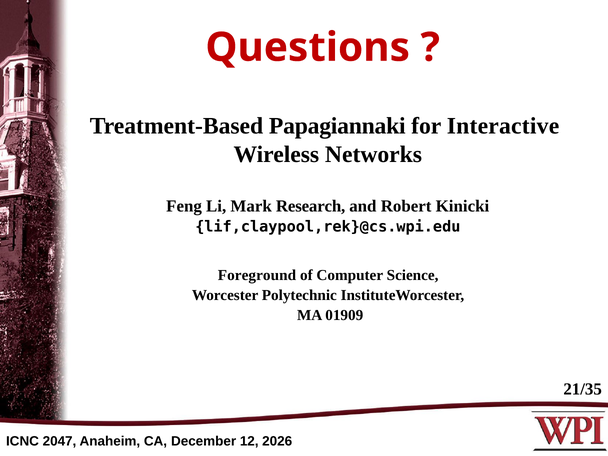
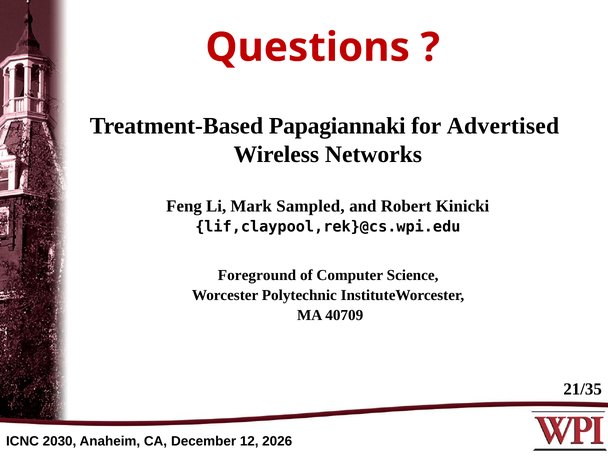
Interactive: Interactive -> Advertised (503, 126)
Research: Research -> Sampled (310, 206)
01909: 01909 -> 40709 (344, 315)
2047: 2047 -> 2030 (60, 441)
